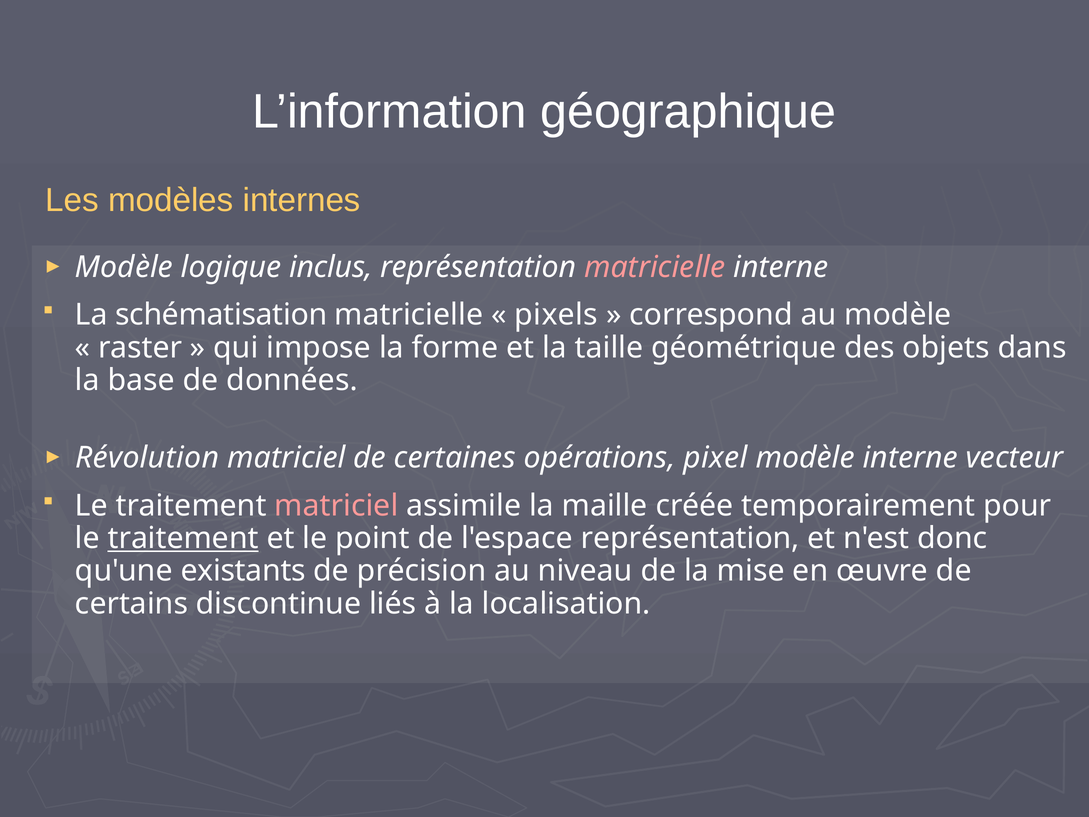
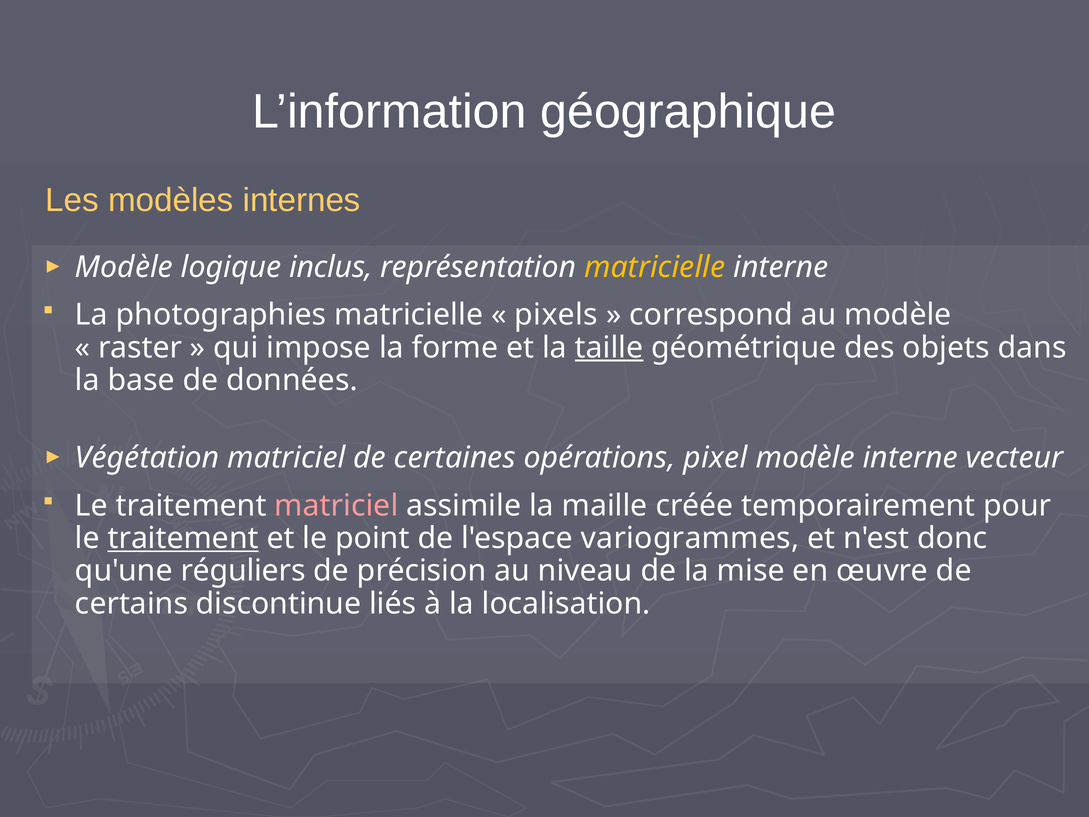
matricielle colour: pink -> yellow (655, 267)
schématisation: schématisation -> photographies (221, 315)
taille underline: none -> present (609, 347)
Révolution: Révolution -> Végétation (147, 458)
l'espace représentation: représentation -> variogrammes (690, 538)
existants: existants -> réguliers (243, 571)
